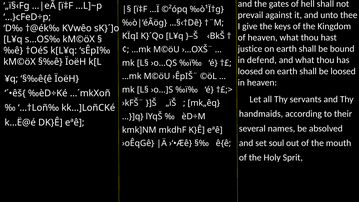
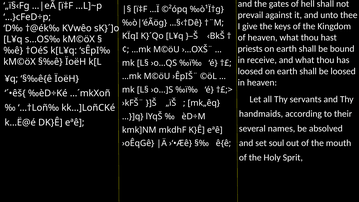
justice: justice -> priests (250, 49)
defend: defend -> receive (262, 60)
